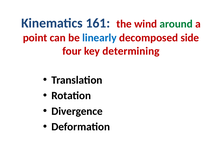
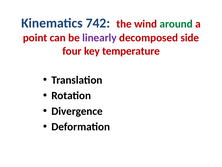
161: 161 -> 742 (98, 23)
linearly colour: blue -> purple (99, 38)
determining: determining -> temperature (131, 51)
